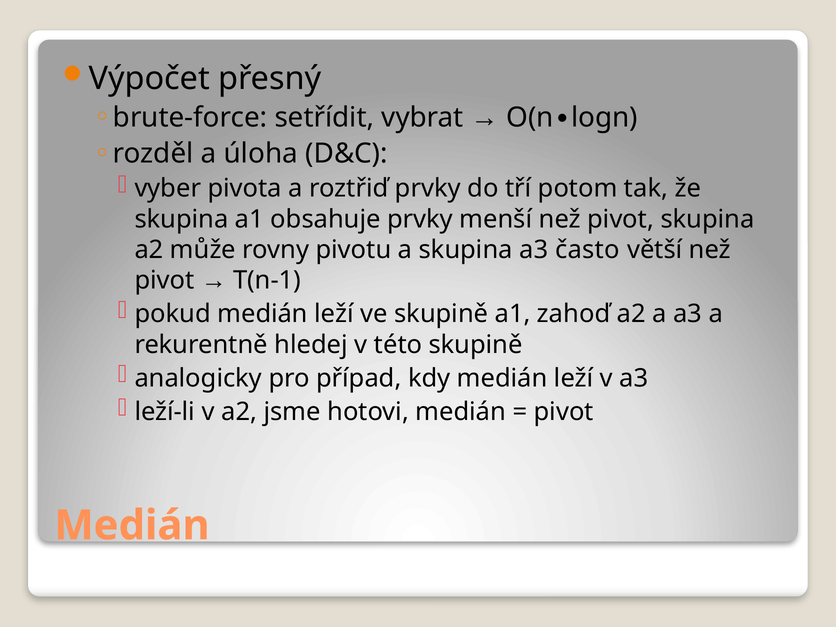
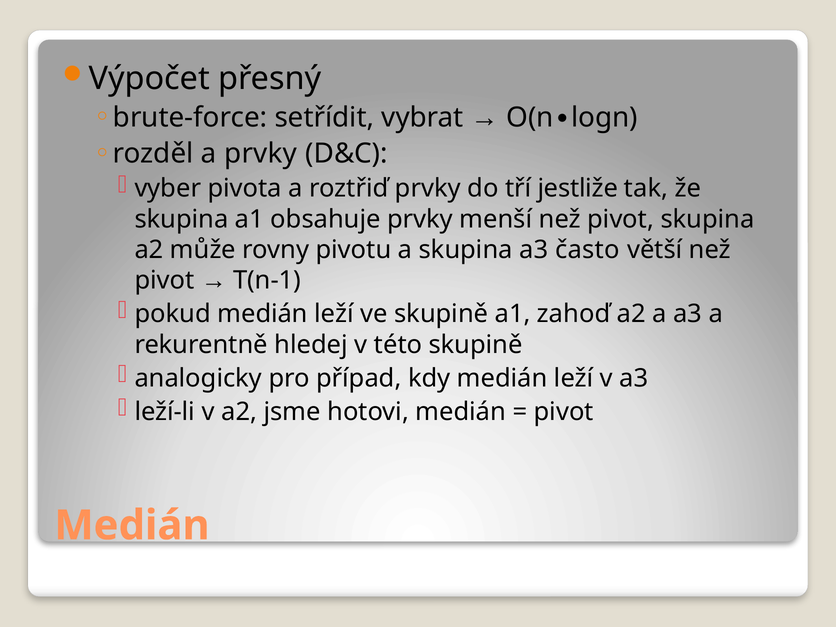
a úloha: úloha -> prvky (261, 154)
potom: potom -> jestliže (578, 189)
